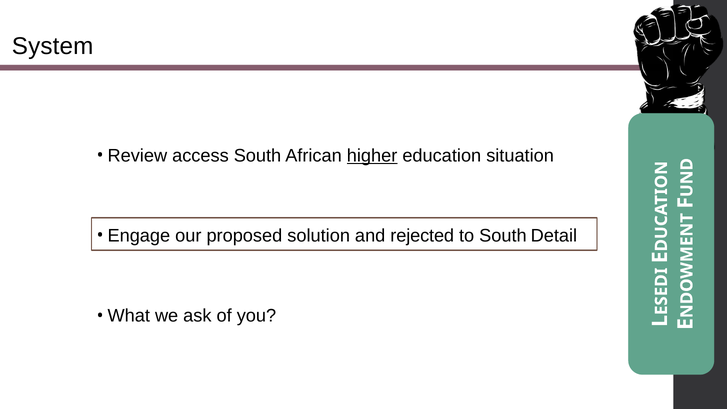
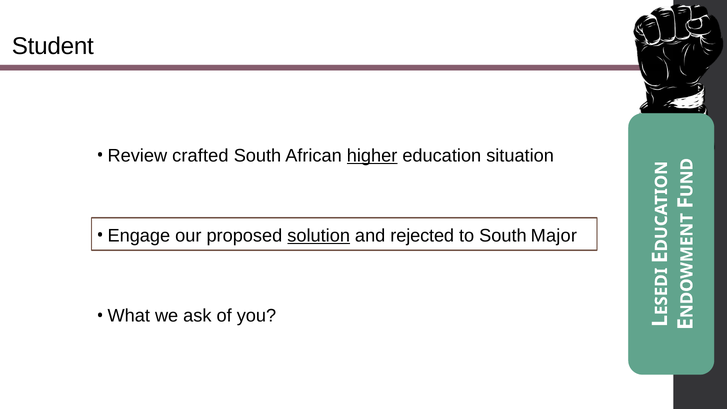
System: System -> Student (53, 46)
access: access -> crafted (200, 156)
solution underline: none -> present (319, 236)
Detail: Detail -> Major (554, 236)
